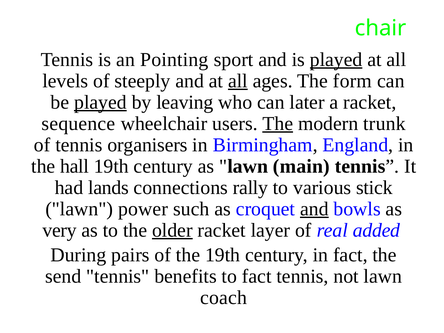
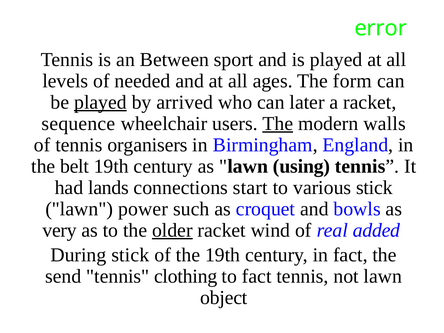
chair: chair -> error (381, 28)
Pointing: Pointing -> Between (174, 60)
played underline: present -> none (336, 60)
steeply: steeply -> needed (143, 81)
all underline: present -> none (238, 81)
leaving: leaving -> arrived (185, 102)
trunk: trunk -> walls (385, 124)
hall: hall -> belt (75, 166)
main: main -> using (302, 166)
rally: rally -> start (250, 188)
and underline: present -> none (314, 209)
layer: layer -> wind (270, 230)
During pairs: pairs -> stick (130, 255)
benefits: benefits -> clothing (186, 276)
coach: coach -> object (224, 298)
